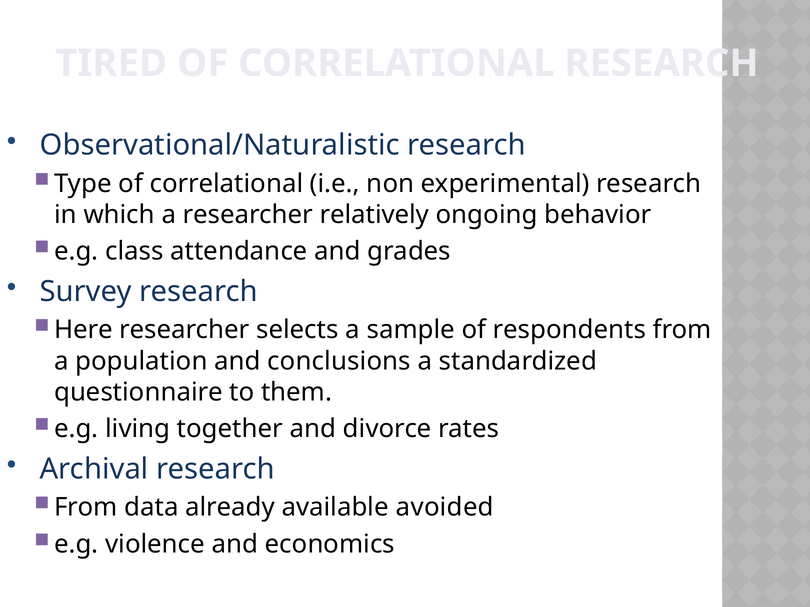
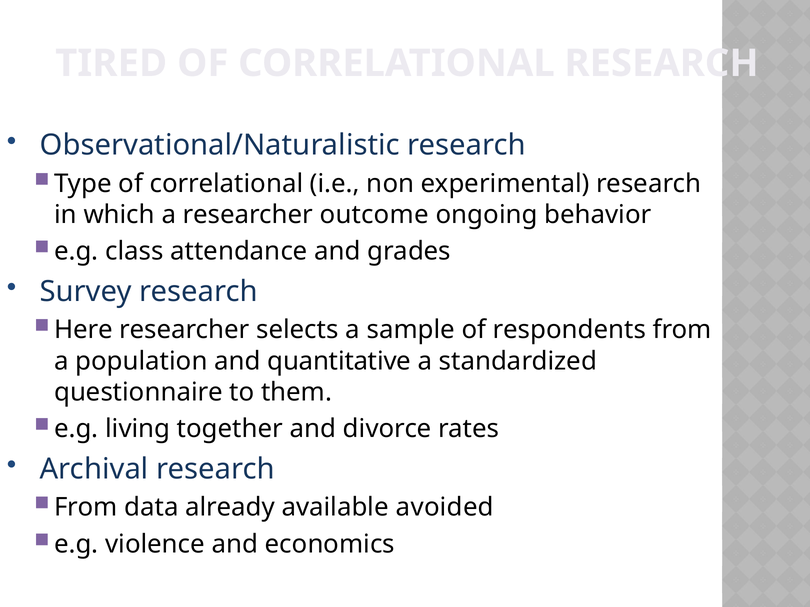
relatively: relatively -> outcome (374, 215)
conclusions: conclusions -> quantitative (339, 361)
